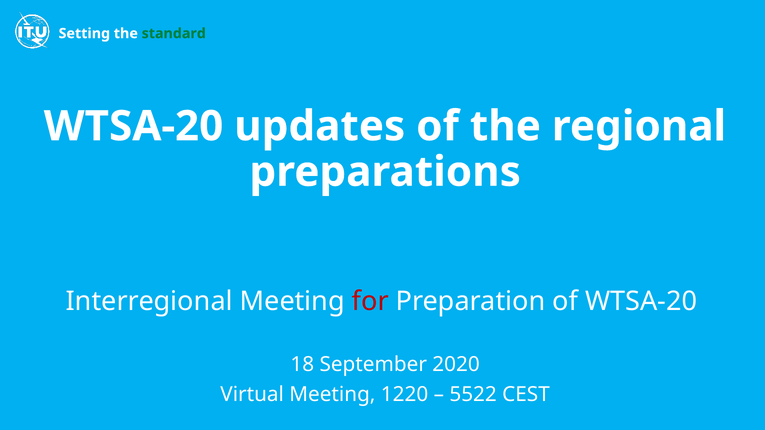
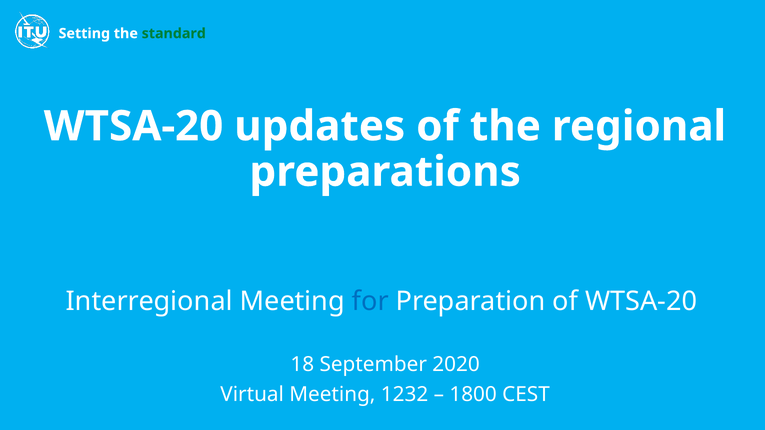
for colour: red -> blue (370, 301)
1220: 1220 -> 1232 (405, 395)
5522: 5522 -> 1800 (473, 395)
